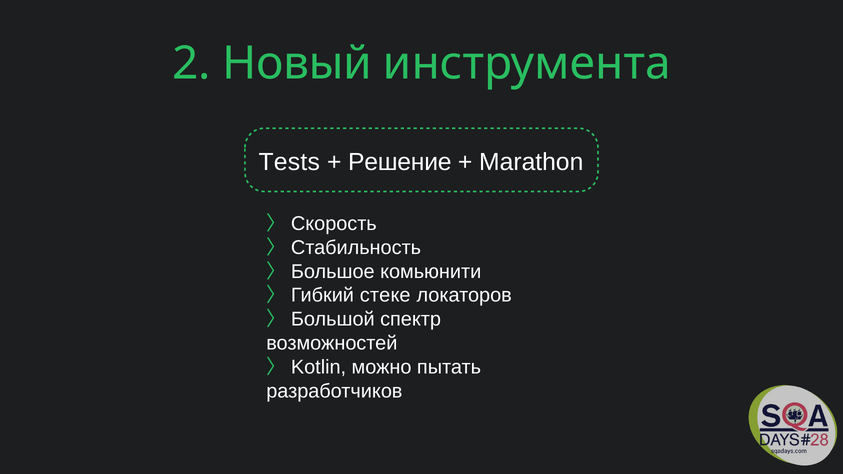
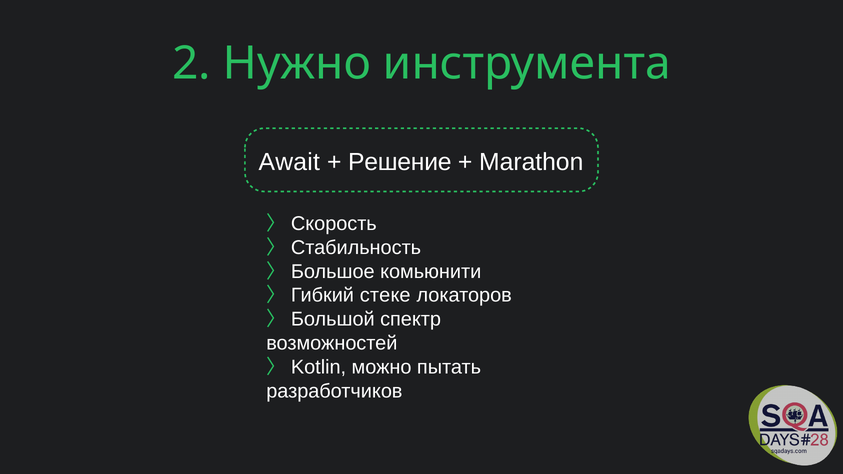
Новый: Новый -> Нужно (297, 64)
Tests: Tests -> Await (289, 162)
